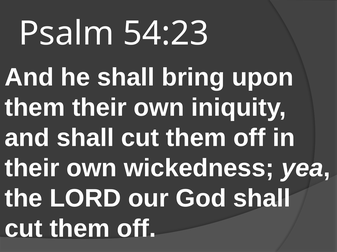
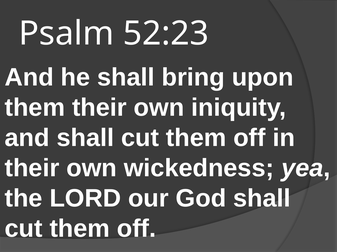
54:23: 54:23 -> 52:23 (166, 34)
